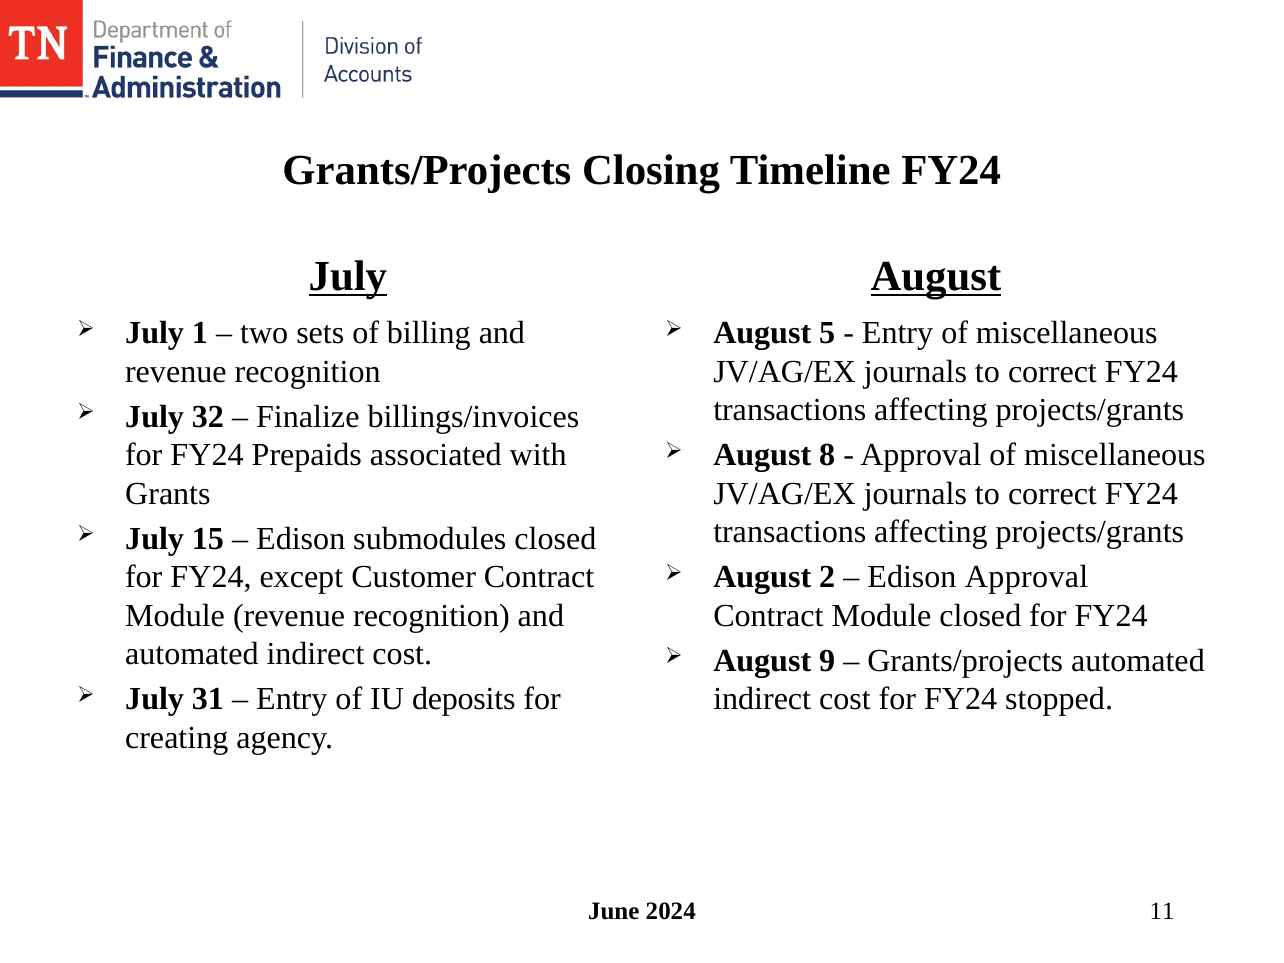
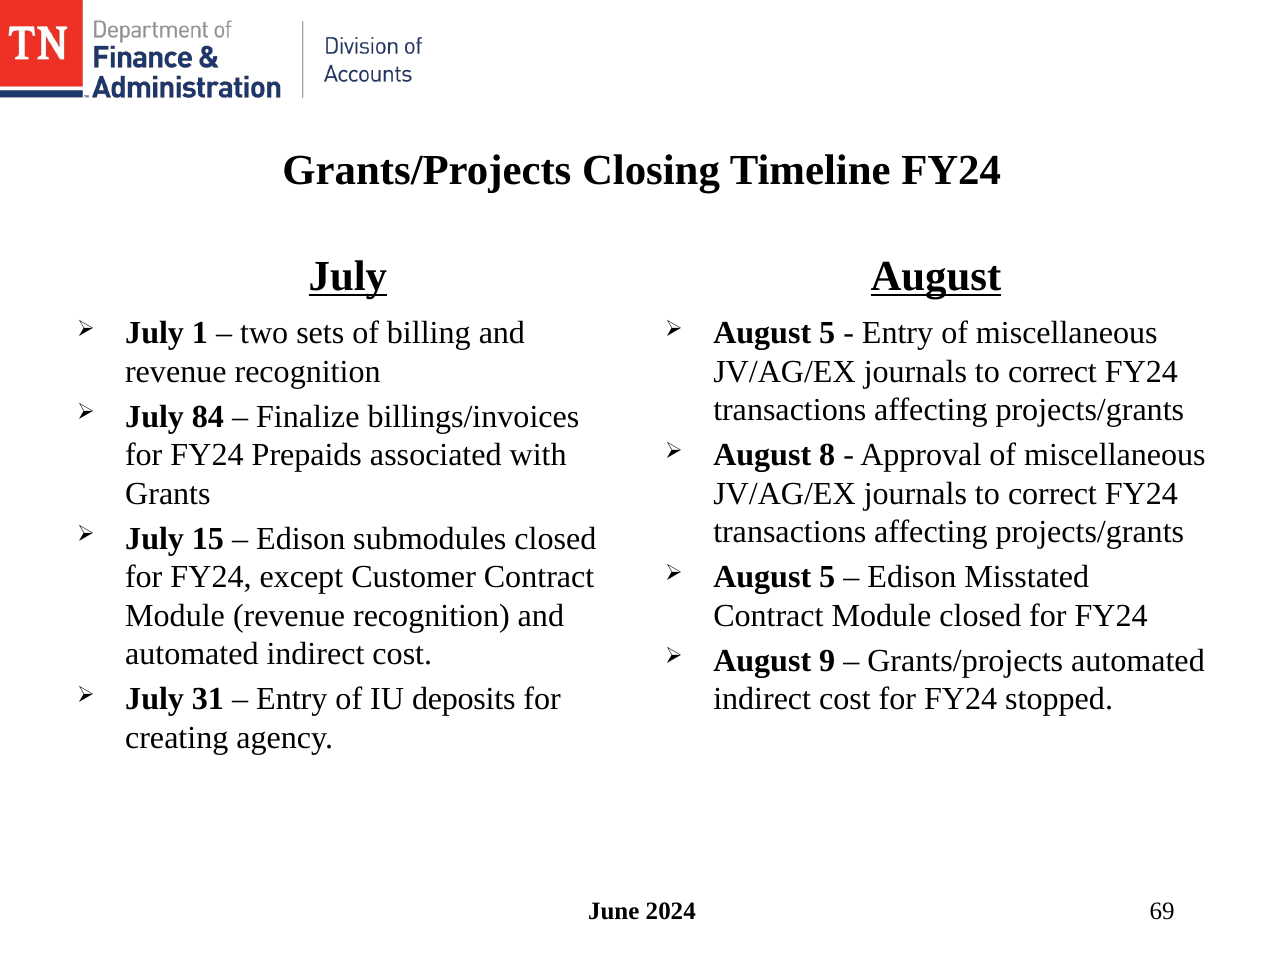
32: 32 -> 84 (208, 417)
2: 2 -> 5 (827, 577)
Edison Approval: Approval -> Misstated (1027, 577)
11: 11 -> 69 (1162, 911)
